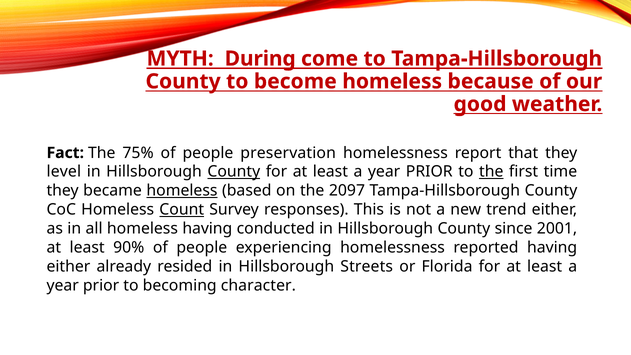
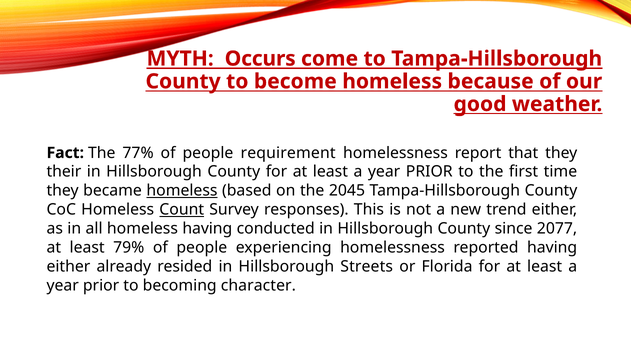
During: During -> Occurs (260, 59)
75%: 75% -> 77% (138, 153)
preservation: preservation -> requirement (288, 153)
level: level -> their (64, 172)
County underline: present -> none (234, 172)
the underline: present -> none (491, 172)
2097: 2097 -> 2045 (347, 191)
2001: 2001 -> 2077 (557, 229)
90%: 90% -> 79% (129, 247)
